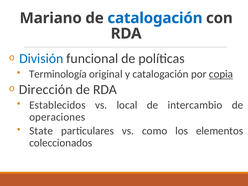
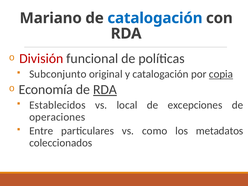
División colour: blue -> red (41, 59)
Terminología: Terminología -> Subconjunto (58, 74)
Dirección: Dirección -> Economía (46, 90)
RDA underline: none -> present (105, 90)
intercambio: intercambio -> excepciones (195, 105)
State: State -> Entre (41, 131)
elementos: elementos -> metadatos (220, 131)
